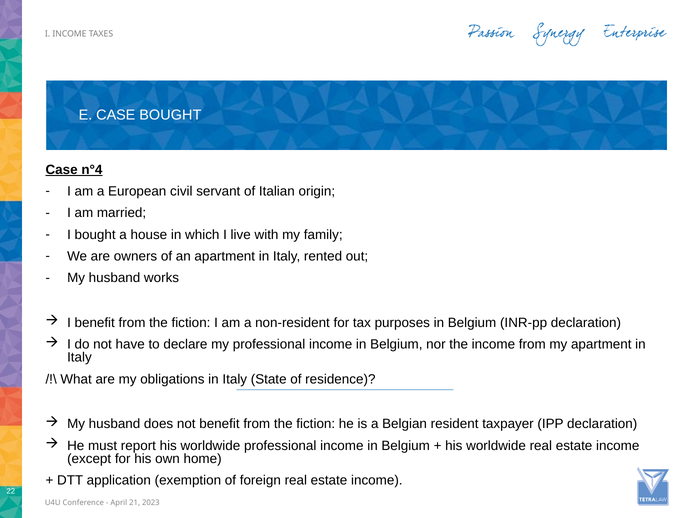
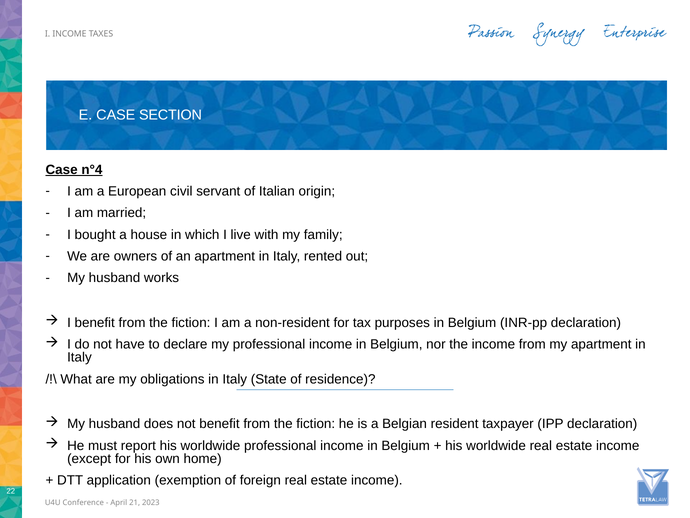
CASE BOUGHT: BOUGHT -> SECTION (170, 115)
